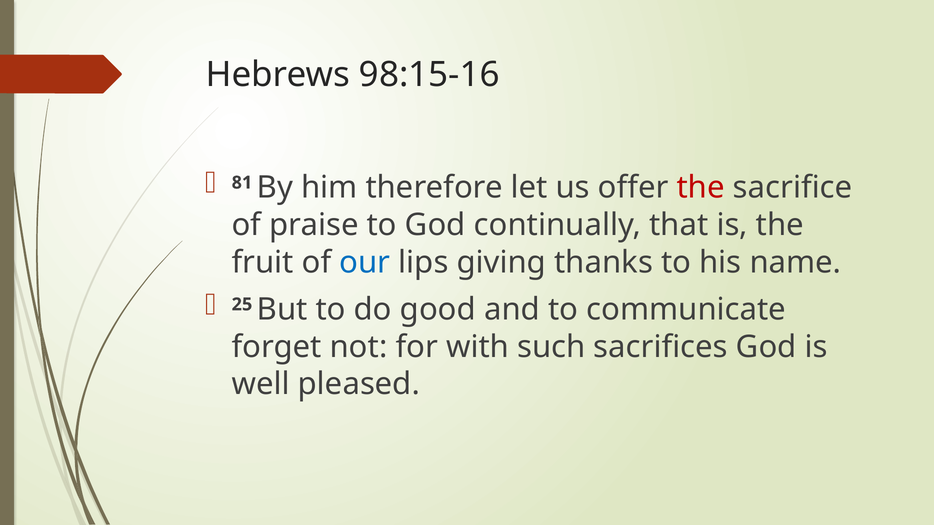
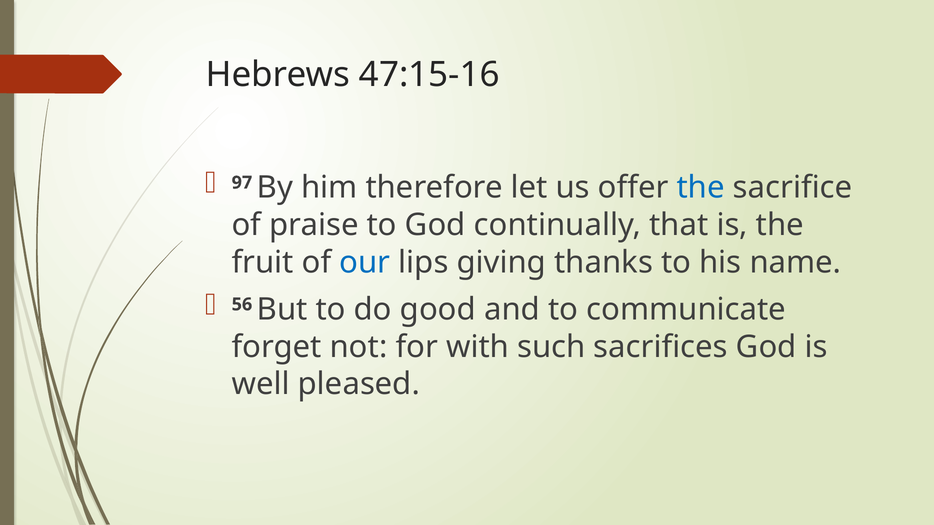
98:15-16: 98:15-16 -> 47:15-16 (429, 75)
81: 81 -> 97 (242, 183)
the colour: red -> blue (701, 188)
25: 25 -> 56 (242, 305)
